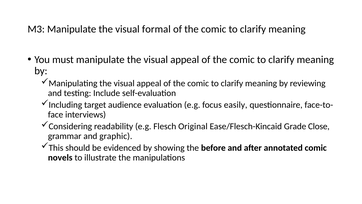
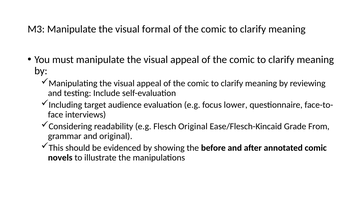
easily: easily -> lower (236, 105)
Close: Close -> From (319, 126)
and graphic: graphic -> original (116, 136)
